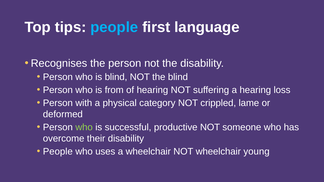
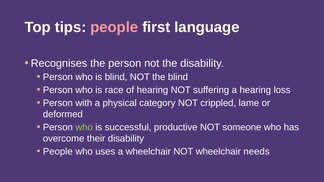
people colour: light blue -> pink (114, 27)
from: from -> race (114, 90)
young: young -> needs (257, 152)
